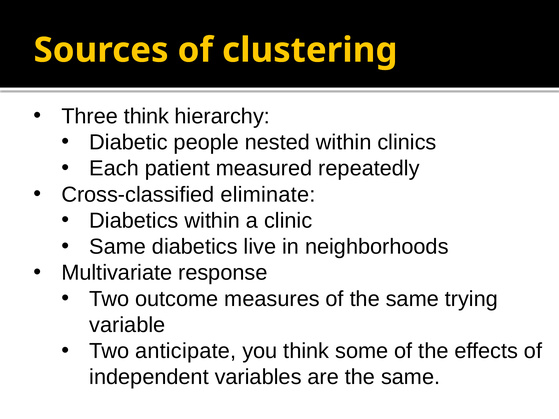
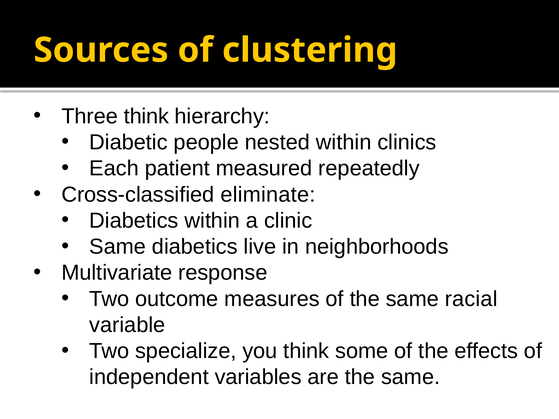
trying: trying -> racial (471, 299)
anticipate: anticipate -> specialize (186, 351)
